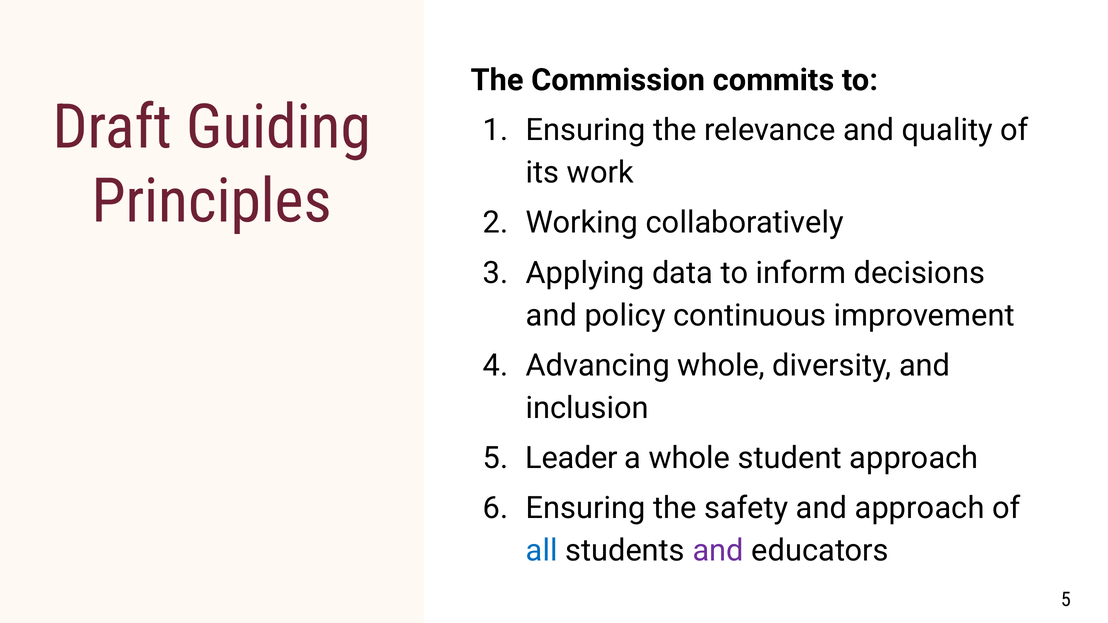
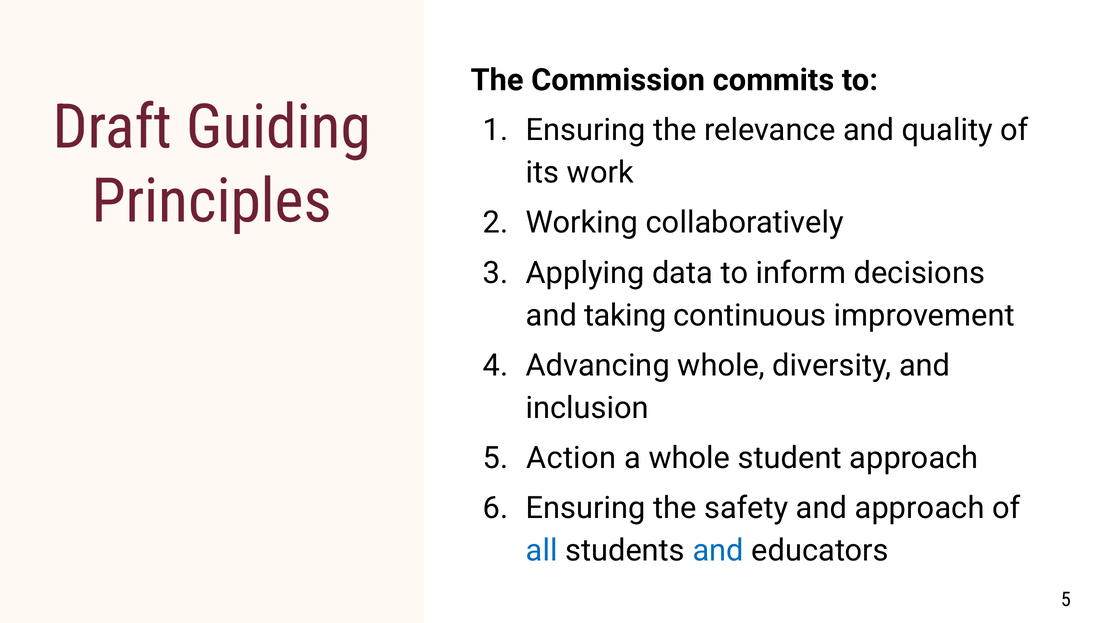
policy: policy -> taking (625, 316)
Leader: Leader -> Action (571, 458)
and colour: purple -> blue (718, 551)
